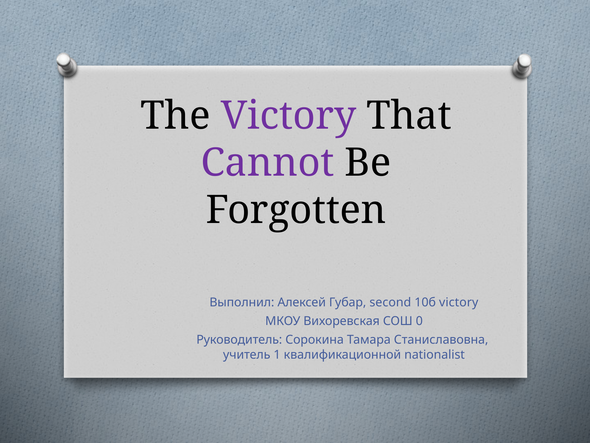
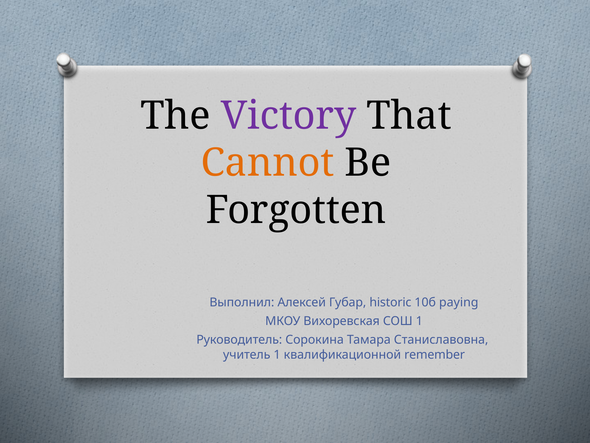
Cannot colour: purple -> orange (268, 163)
second: second -> historic (390, 302)
10б victory: victory -> paying (459, 302)
СОШ 0: 0 -> 1 (419, 321)
nationalist: nationalist -> remember (435, 354)
